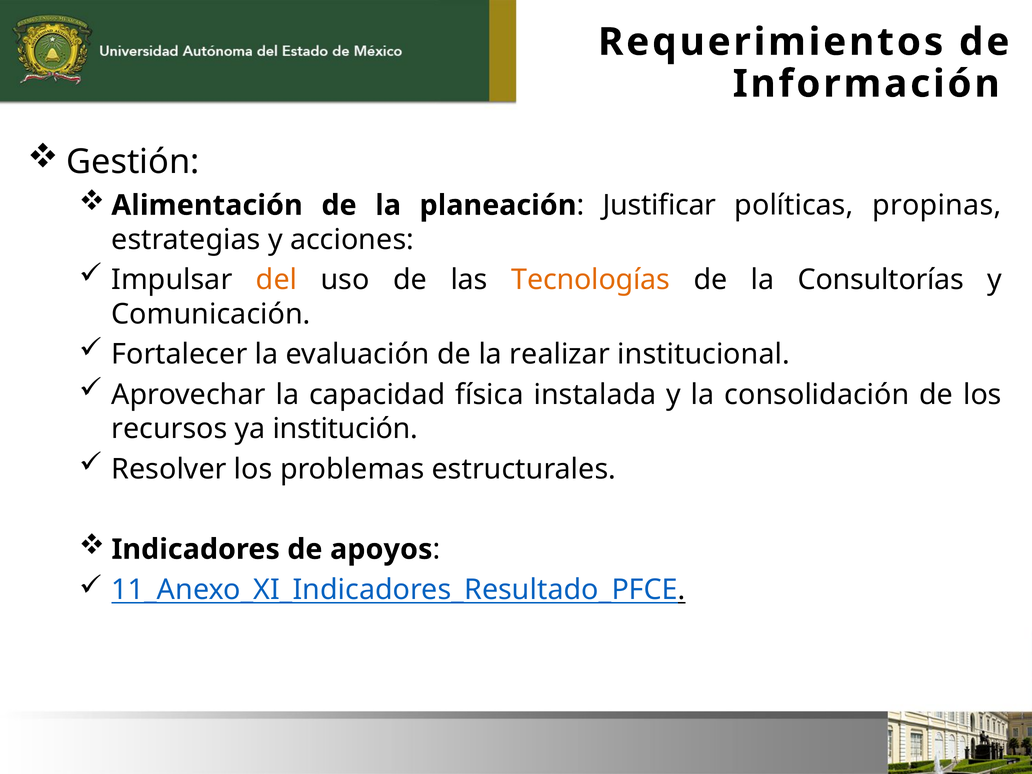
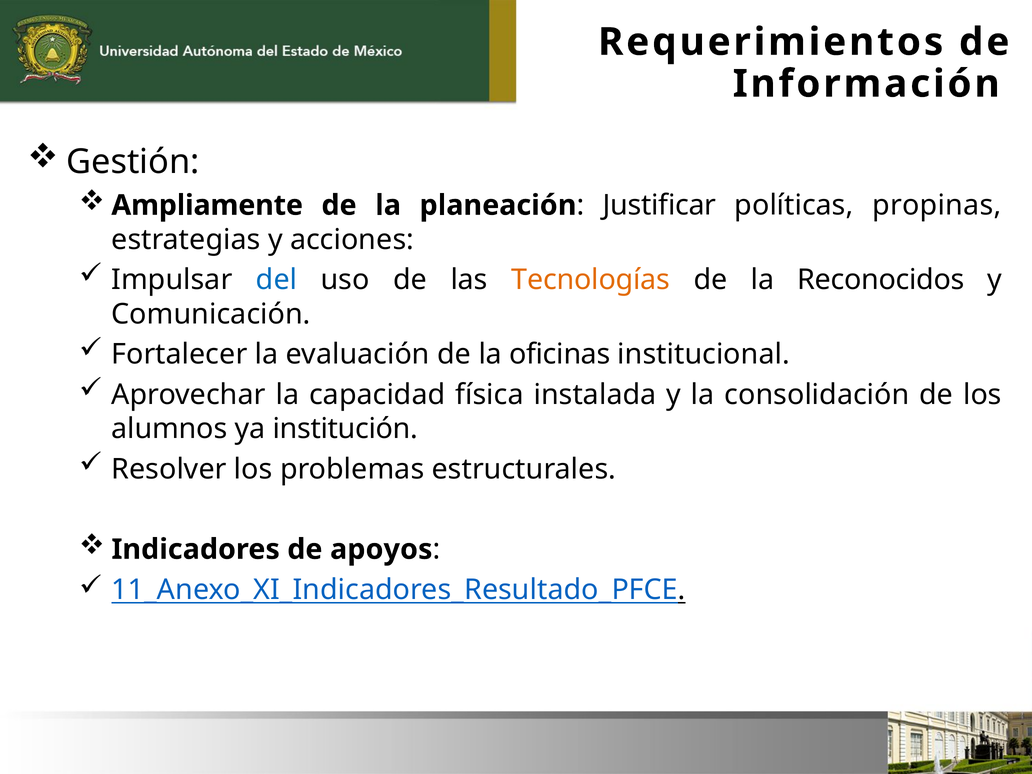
Alimentación: Alimentación -> Ampliamente (207, 205)
del colour: orange -> blue (276, 280)
Consultorías: Consultorías -> Reconocidos (881, 280)
realizar: realizar -> oficinas (560, 354)
recursos: recursos -> alumnos (169, 429)
